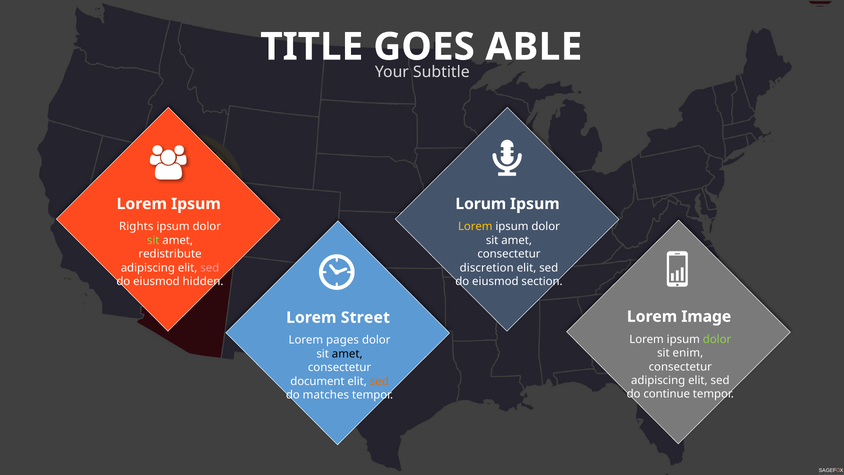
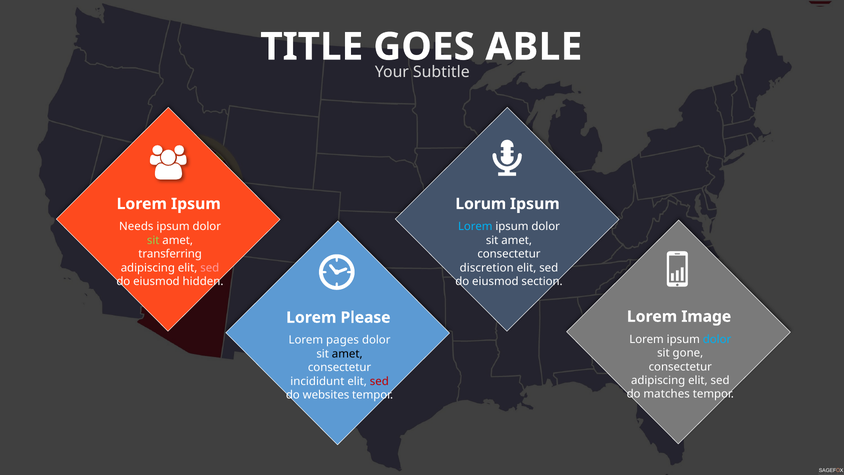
Rights: Rights -> Needs (136, 226)
Lorem colour: yellow -> light blue (475, 226)
redistribute: redistribute -> transferring (170, 254)
Street: Street -> Please (366, 317)
dolor colour: light green -> light blue (717, 339)
enim: enim -> gone (688, 353)
document: document -> incididunt (317, 381)
sed colour: orange -> red (379, 381)
continue: continue -> matches (667, 394)
matches: matches -> websites (326, 395)
